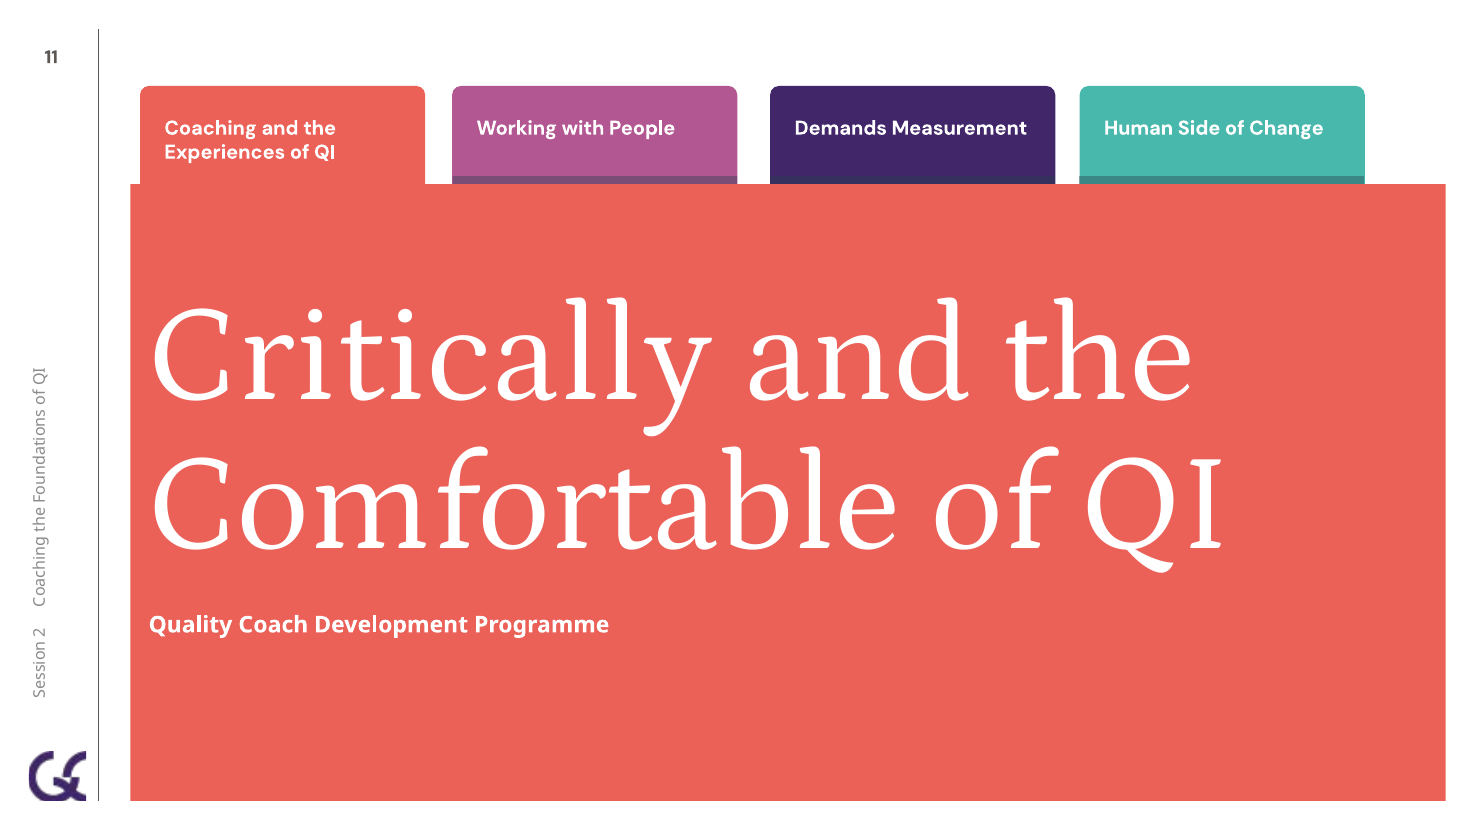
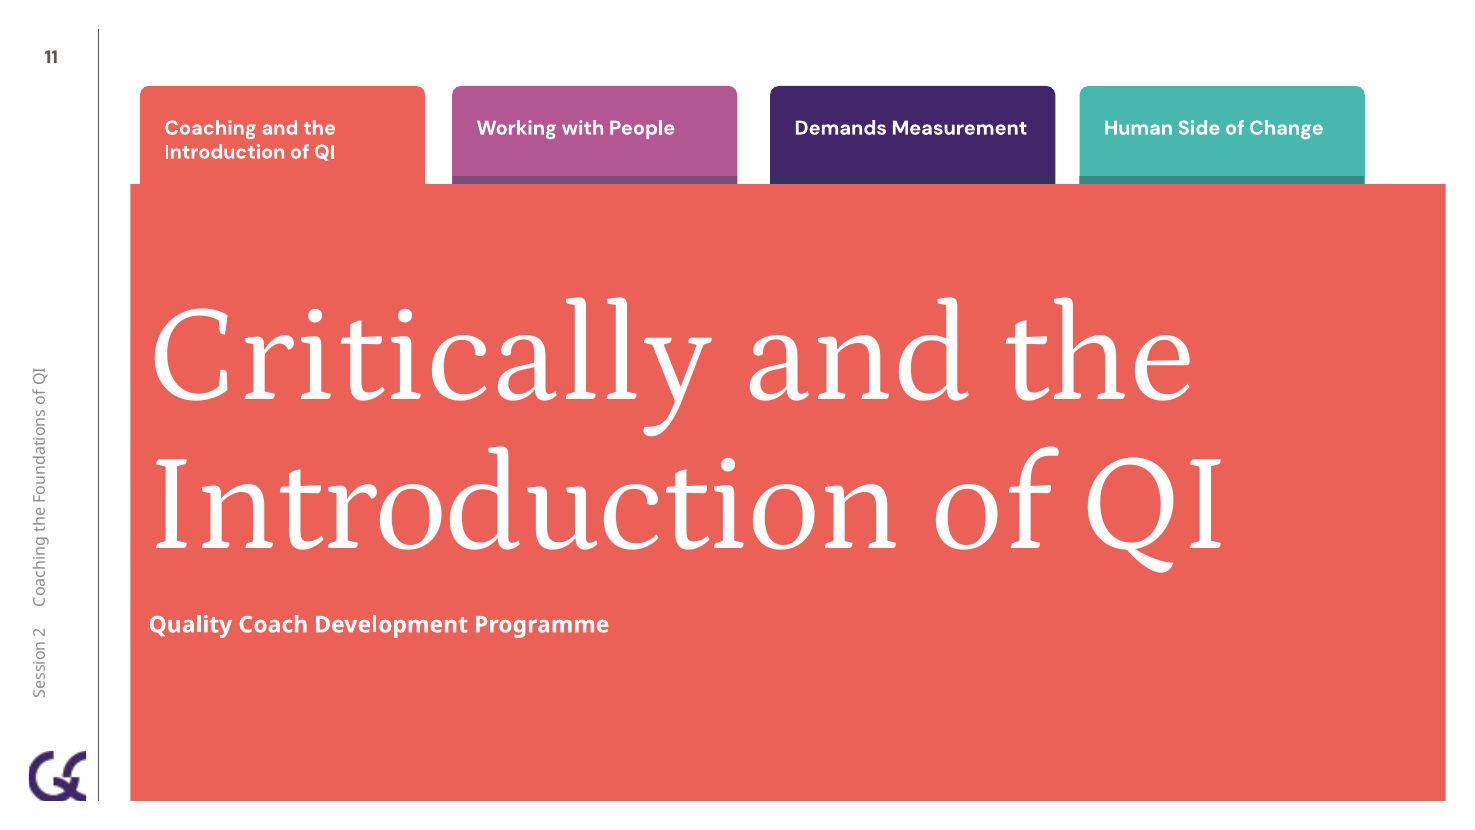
Experiences: Experiences -> Introduction (225, 152)
Comfortable: Comfortable -> Introduction (525, 503)
